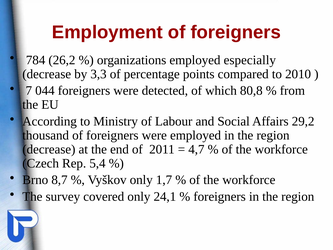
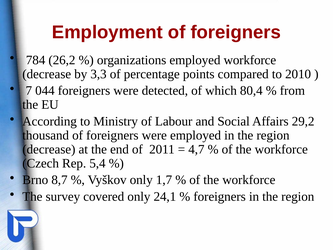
employed especially: especially -> workforce (250, 60)
80,8: 80,8 -> 80,4 (251, 91)
